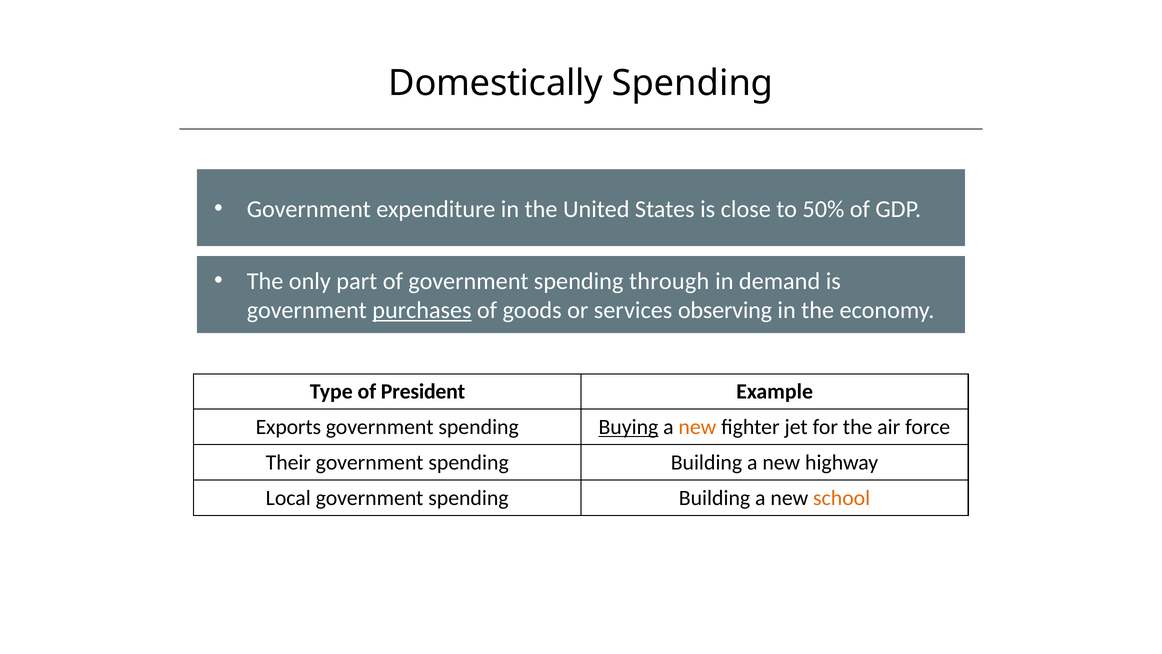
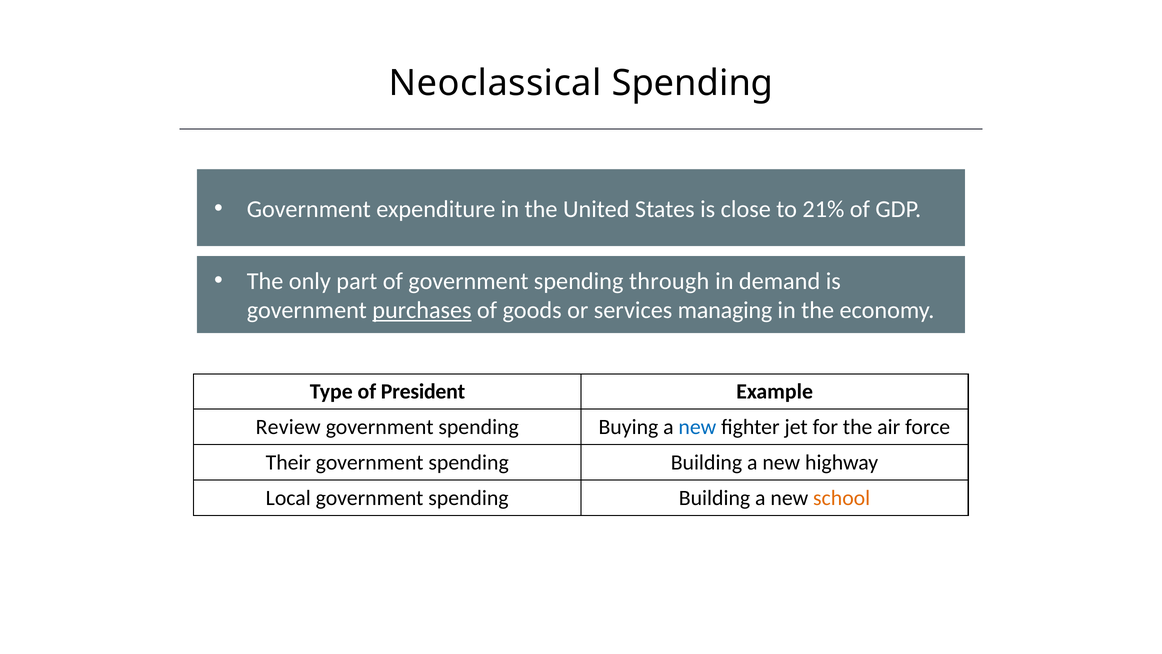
Domestically: Domestically -> Neoclassical (495, 83)
50%: 50% -> 21% (823, 209)
observing: observing -> managing (725, 310)
Exports: Exports -> Review (288, 427)
Buying underline: present -> none (628, 427)
new colour: orange -> blue (697, 427)
